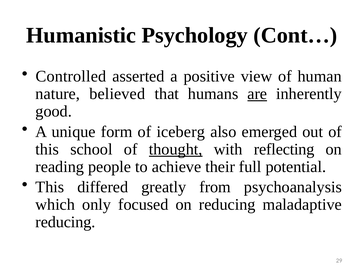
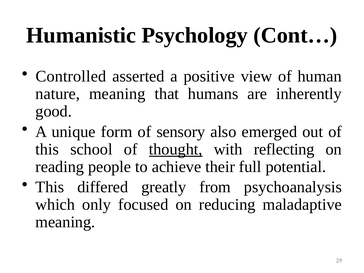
nature believed: believed -> meaning (117, 94)
are underline: present -> none (257, 94)
iceberg: iceberg -> sensory (181, 132)
reducing: reducing -> meaning (65, 222)
